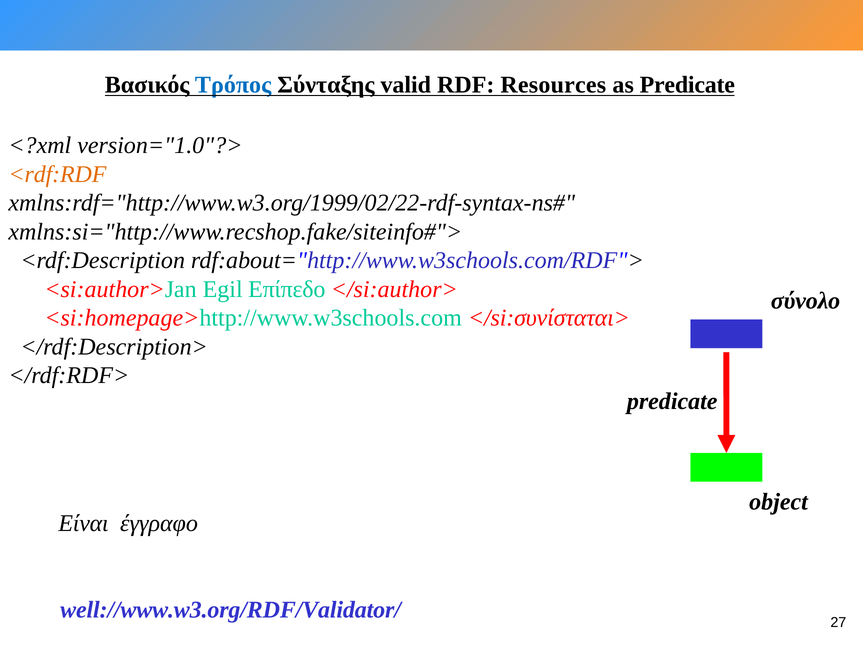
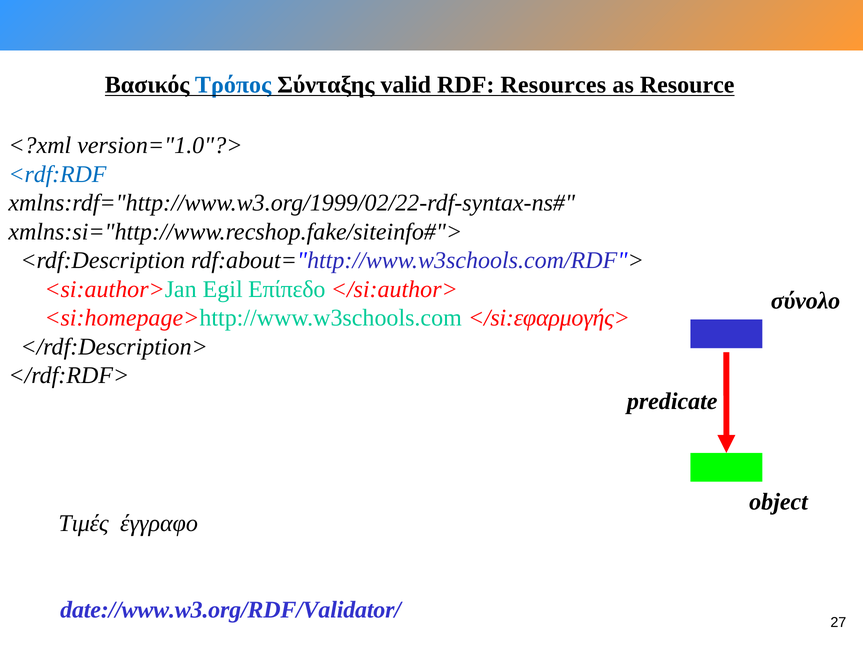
as Predicate: Predicate -> Resource (687, 85)
<rdf:RDF colour: orange -> blue (57, 174)
</si:συνίσταται>: </si:συνίσταται> -> </si:εφαρμογής> (549, 318)
Είναι: Είναι -> Τιμές (84, 524)
well://www.w3.org/RDF/Validator/: well://www.w3.org/RDF/Validator/ -> date://www.w3.org/RDF/Validator/ (231, 610)
